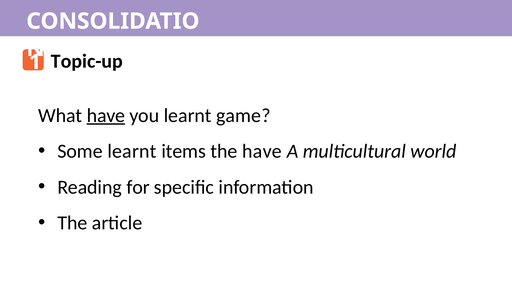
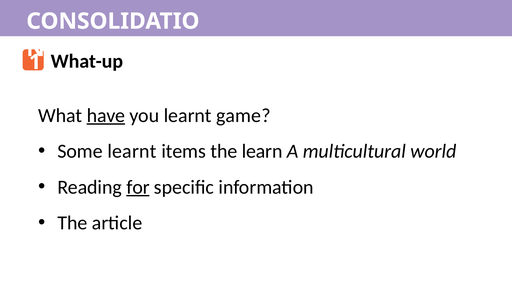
Topic-up: Topic-up -> What-up (87, 61)
the have: have -> learn (262, 151)
for underline: none -> present (138, 187)
